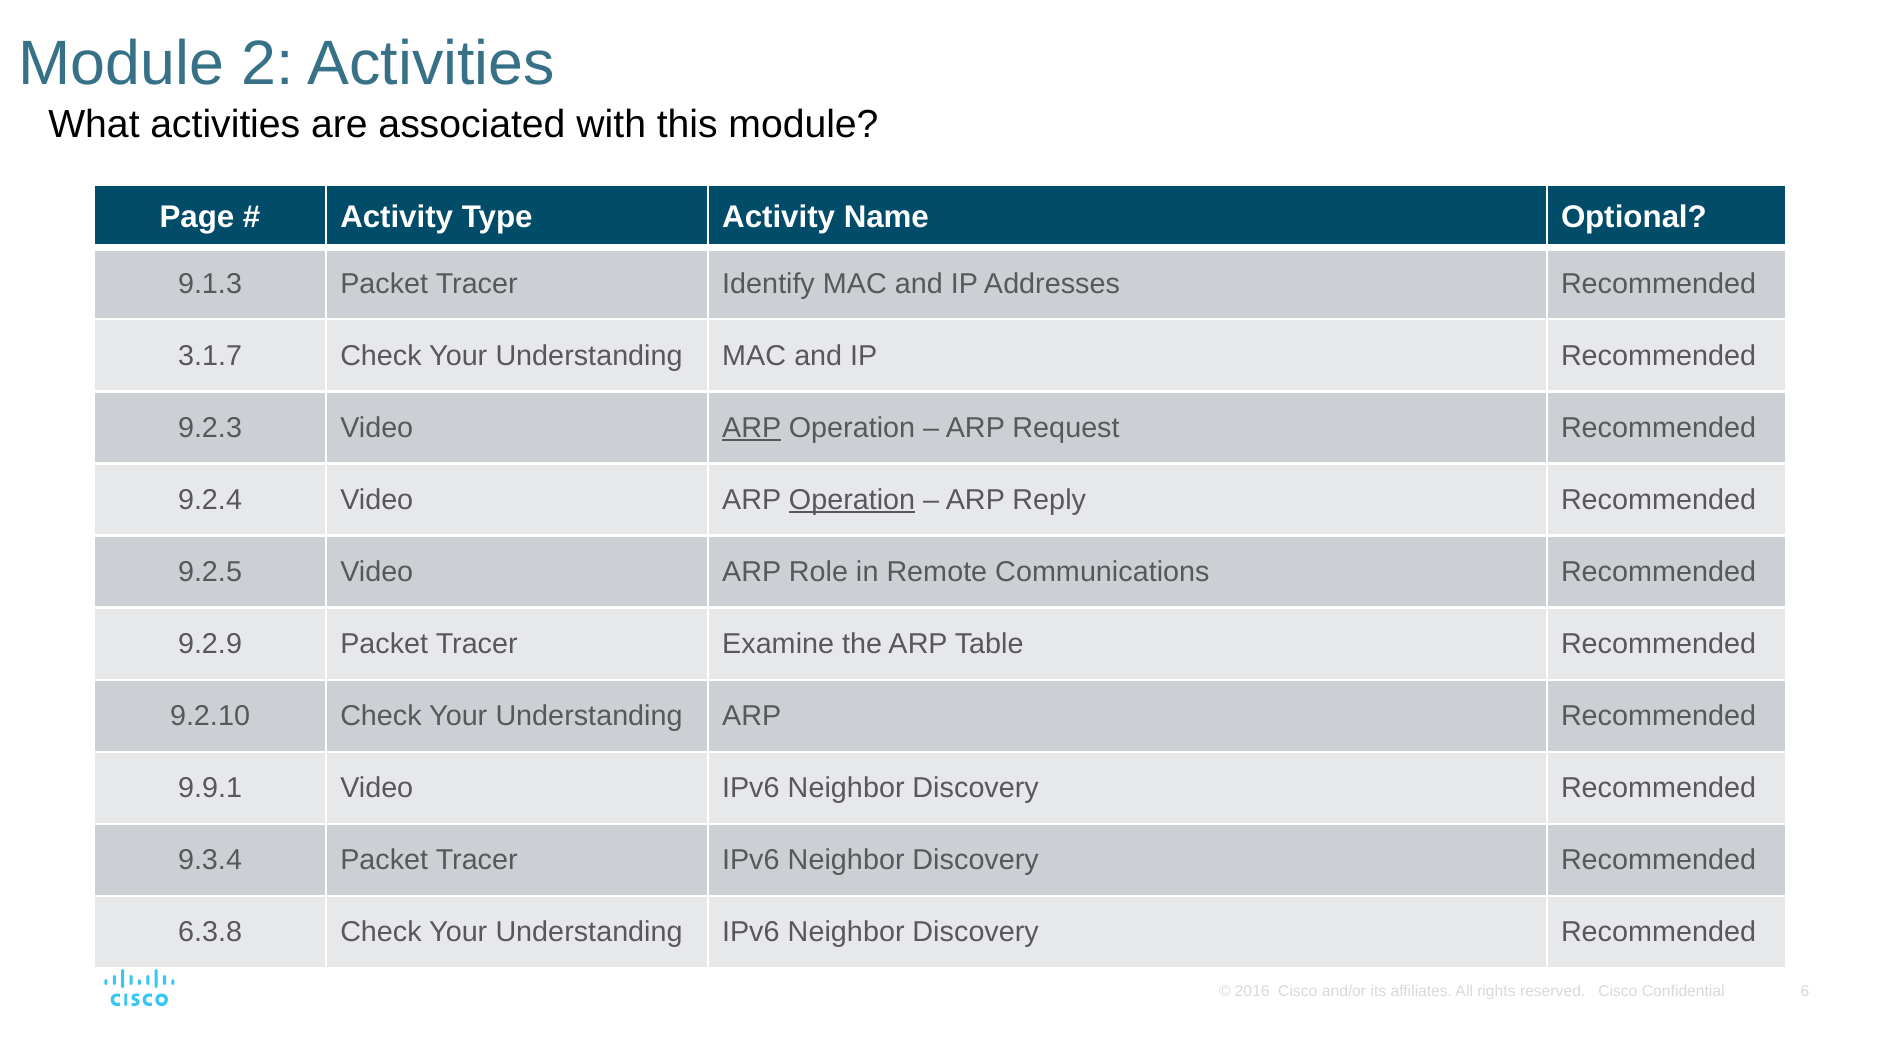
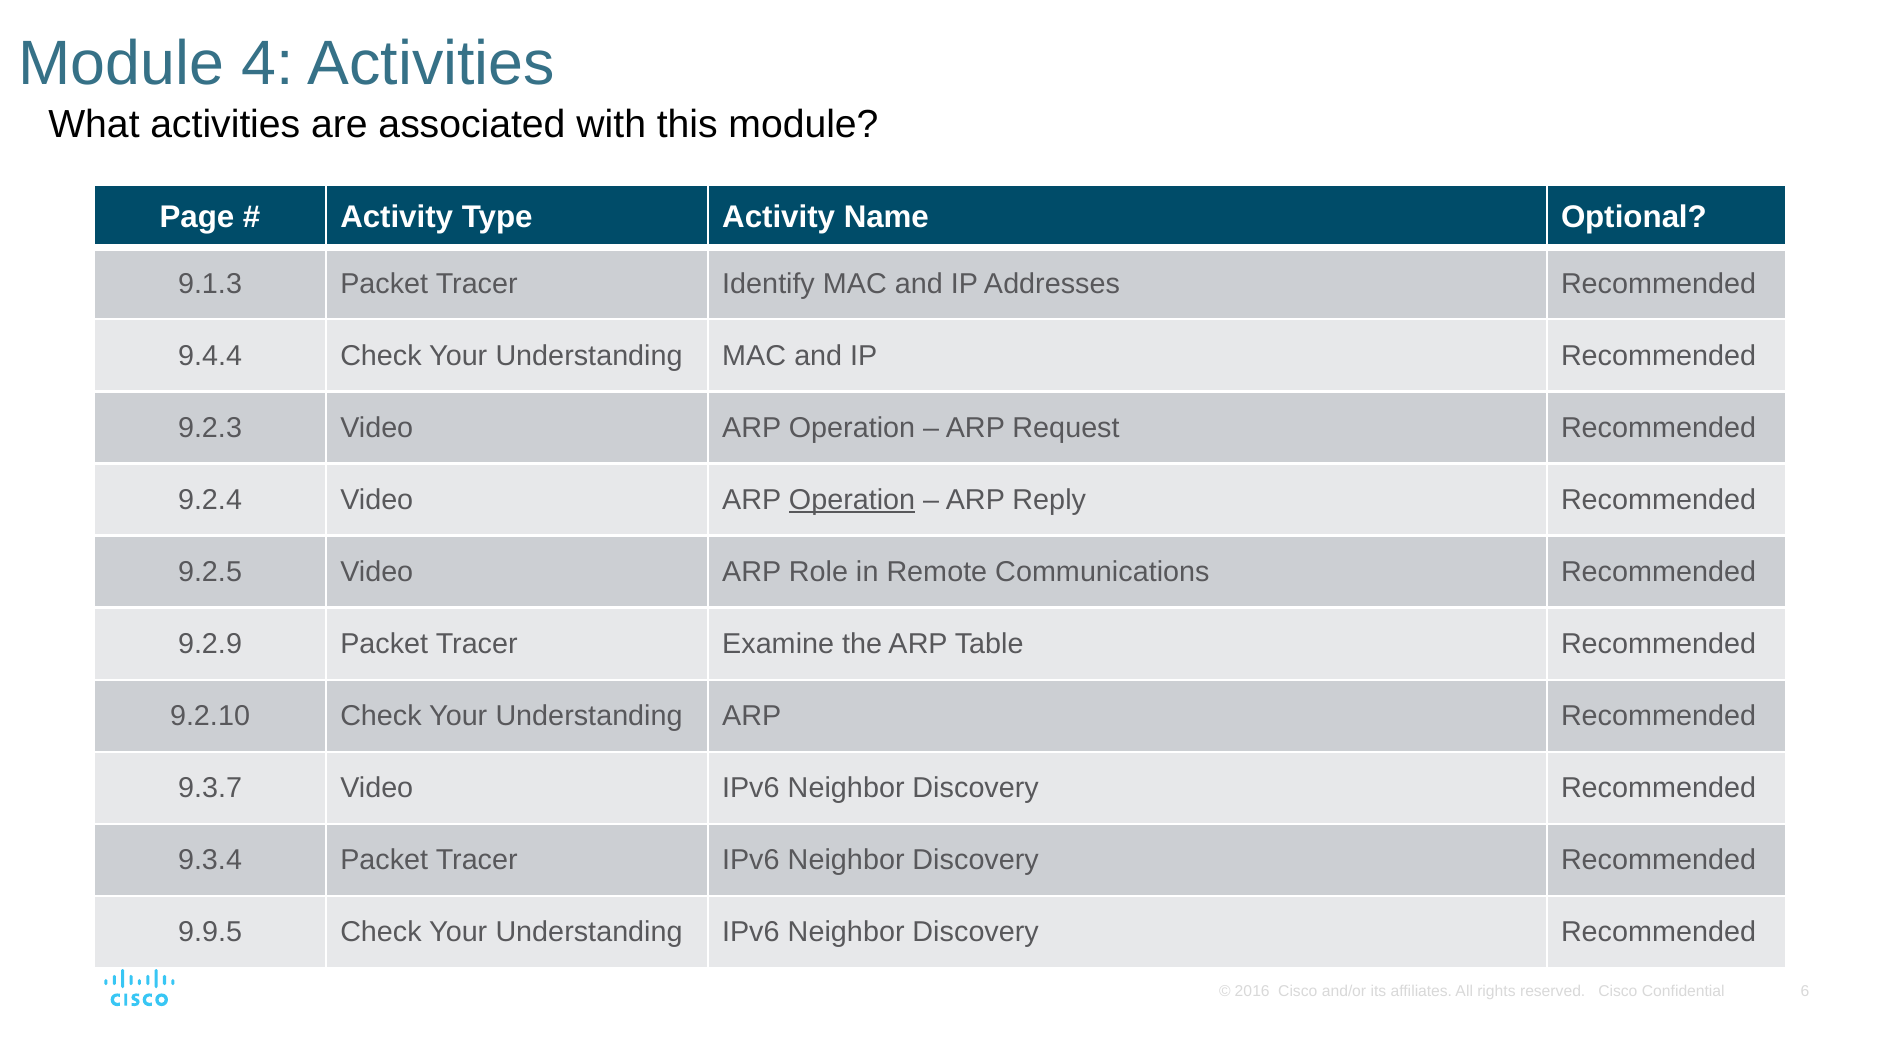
2: 2 -> 4 (268, 64)
3.1.7: 3.1.7 -> 9.4.4 (210, 356)
ARP underline: present -> none (752, 428)
9.9.1: 9.9.1 -> 9.3.7 (210, 789)
6.3.8: 6.3.8 -> 9.9.5 (210, 933)
